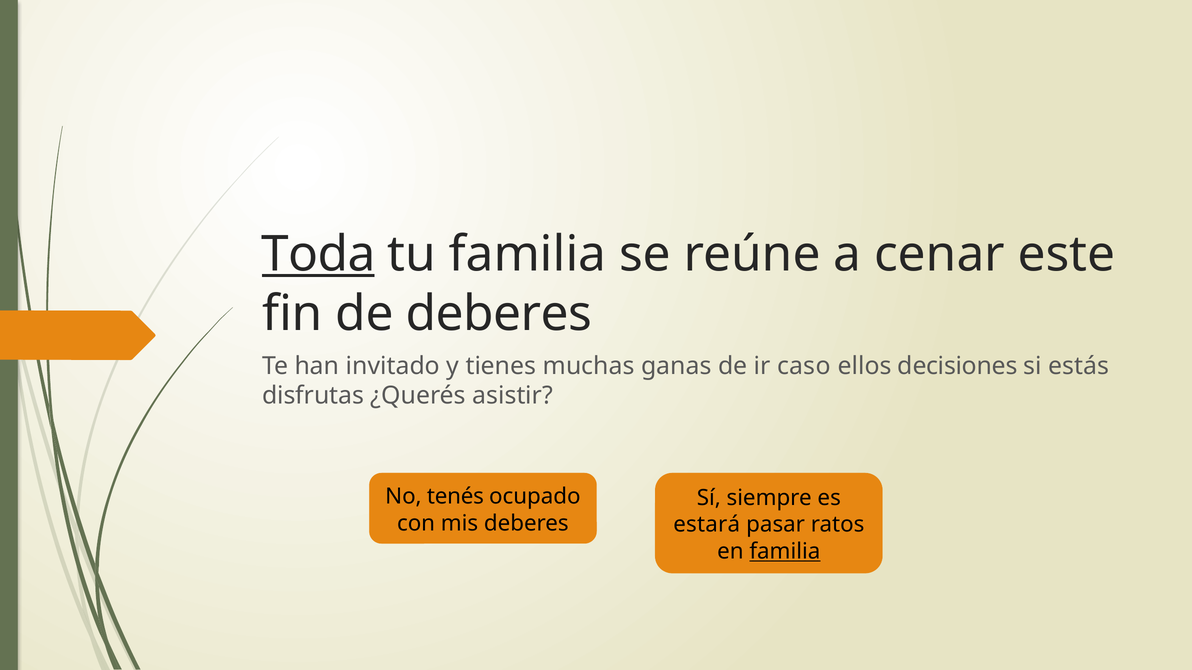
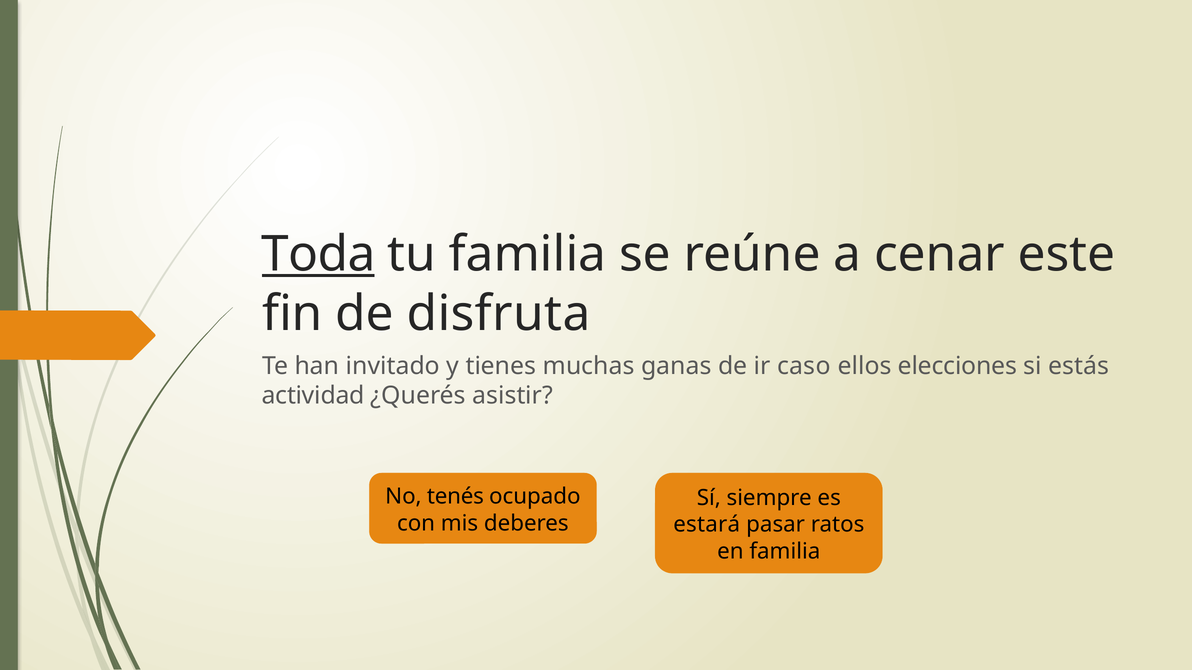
de deberes: deberes -> disfruta (499, 314)
decisiones: decisiones -> elecciones (957, 366)
disfrutas: disfrutas -> actividad (313, 396)
familia underline: present -> none (785, 552)
